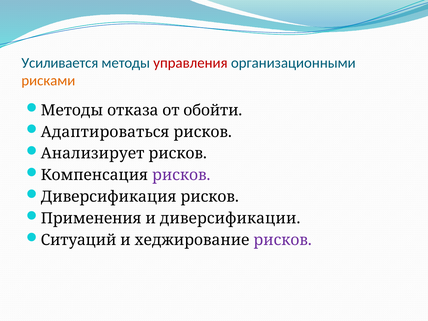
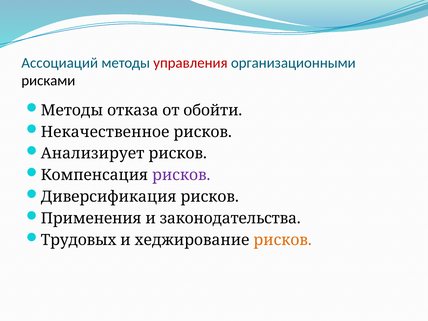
Усиливается: Усиливается -> Ассоциаций (60, 63)
рисками colour: orange -> black (48, 81)
Адаптироваться: Адаптироваться -> Некачественное (105, 132)
диверсификации: диверсификации -> законодательства (230, 218)
Ситуаций: Ситуаций -> Трудовых (79, 240)
рисков colour: purple -> orange (283, 240)
